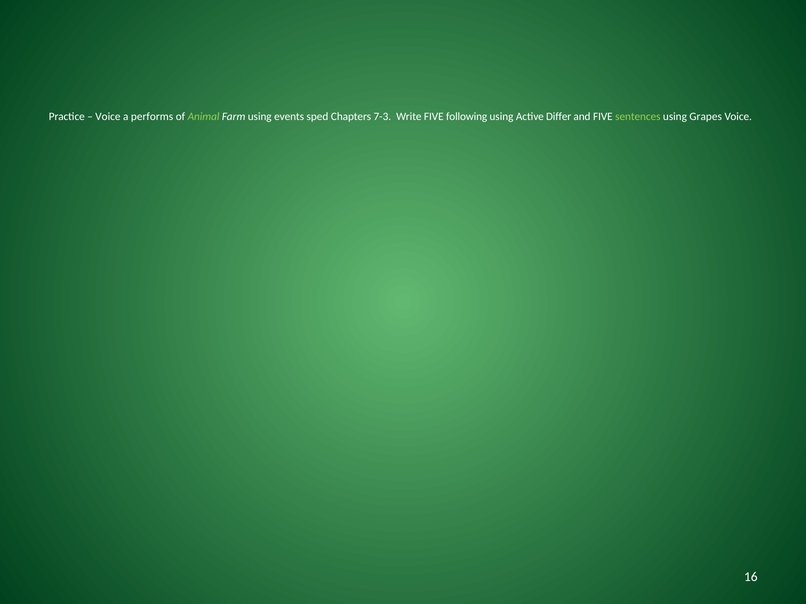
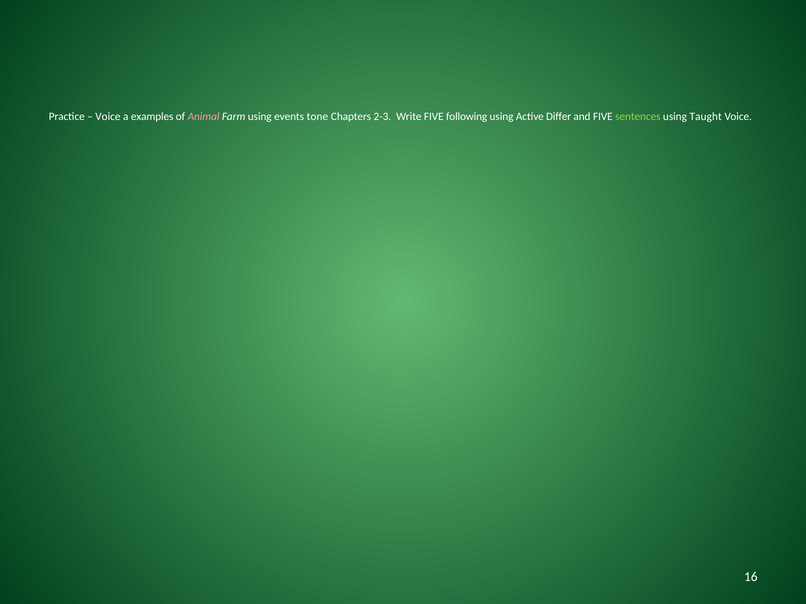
performs: performs -> examples (152, 116)
Animal colour: light green -> pink (204, 116)
sped: sped -> tone (317, 116)
7-3: 7-3 -> 2-3 (382, 116)
Grapes: Grapes -> Taught (706, 116)
